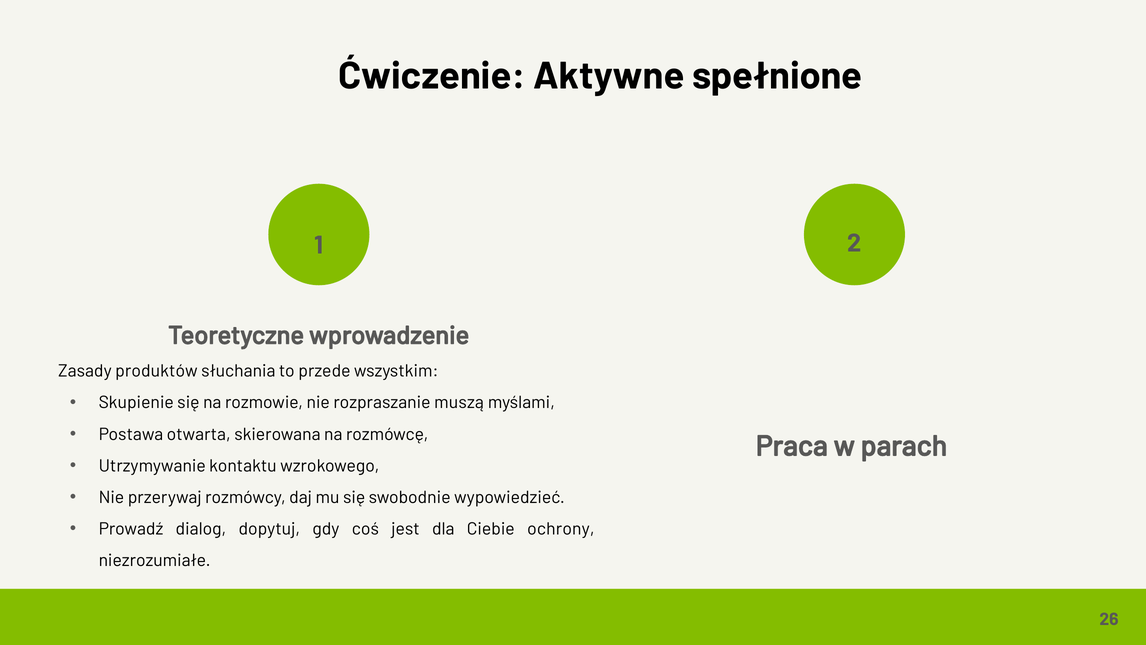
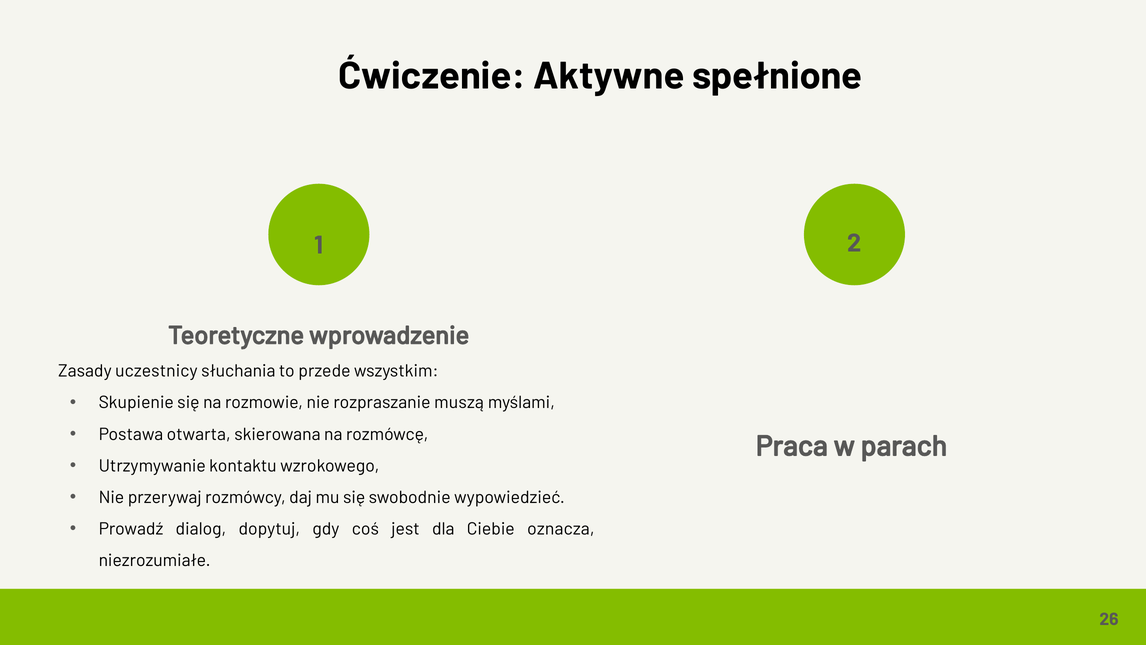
produktów: produktów -> uczestnicy (156, 371)
ochrony: ochrony -> oznacza (561, 529)
